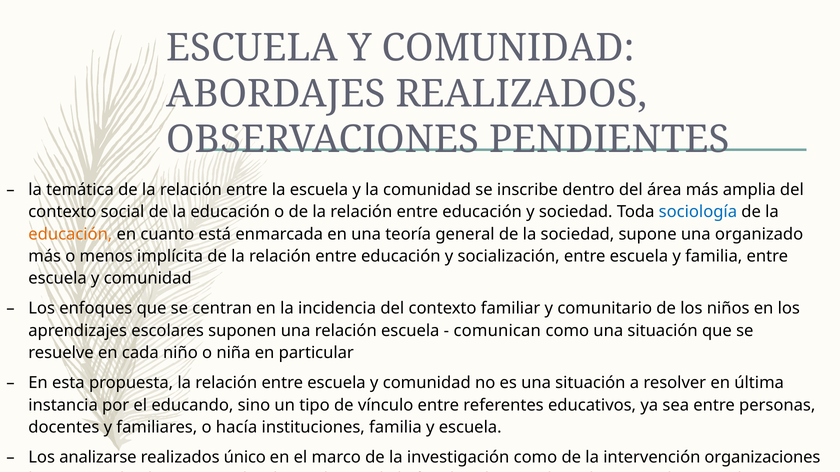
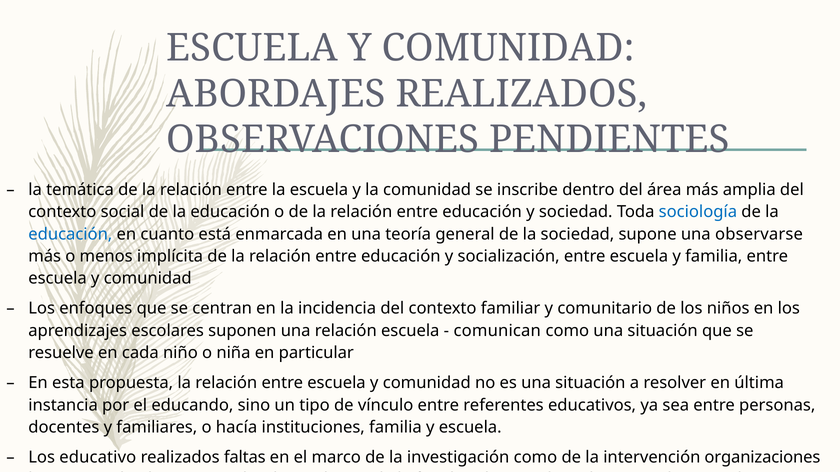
educación colour: orange -> blue (70, 234)
organizado: organizado -> observarse (759, 234)
Los analizarse: analizarse -> educativo (98, 458)
único: único -> faltas (245, 458)
